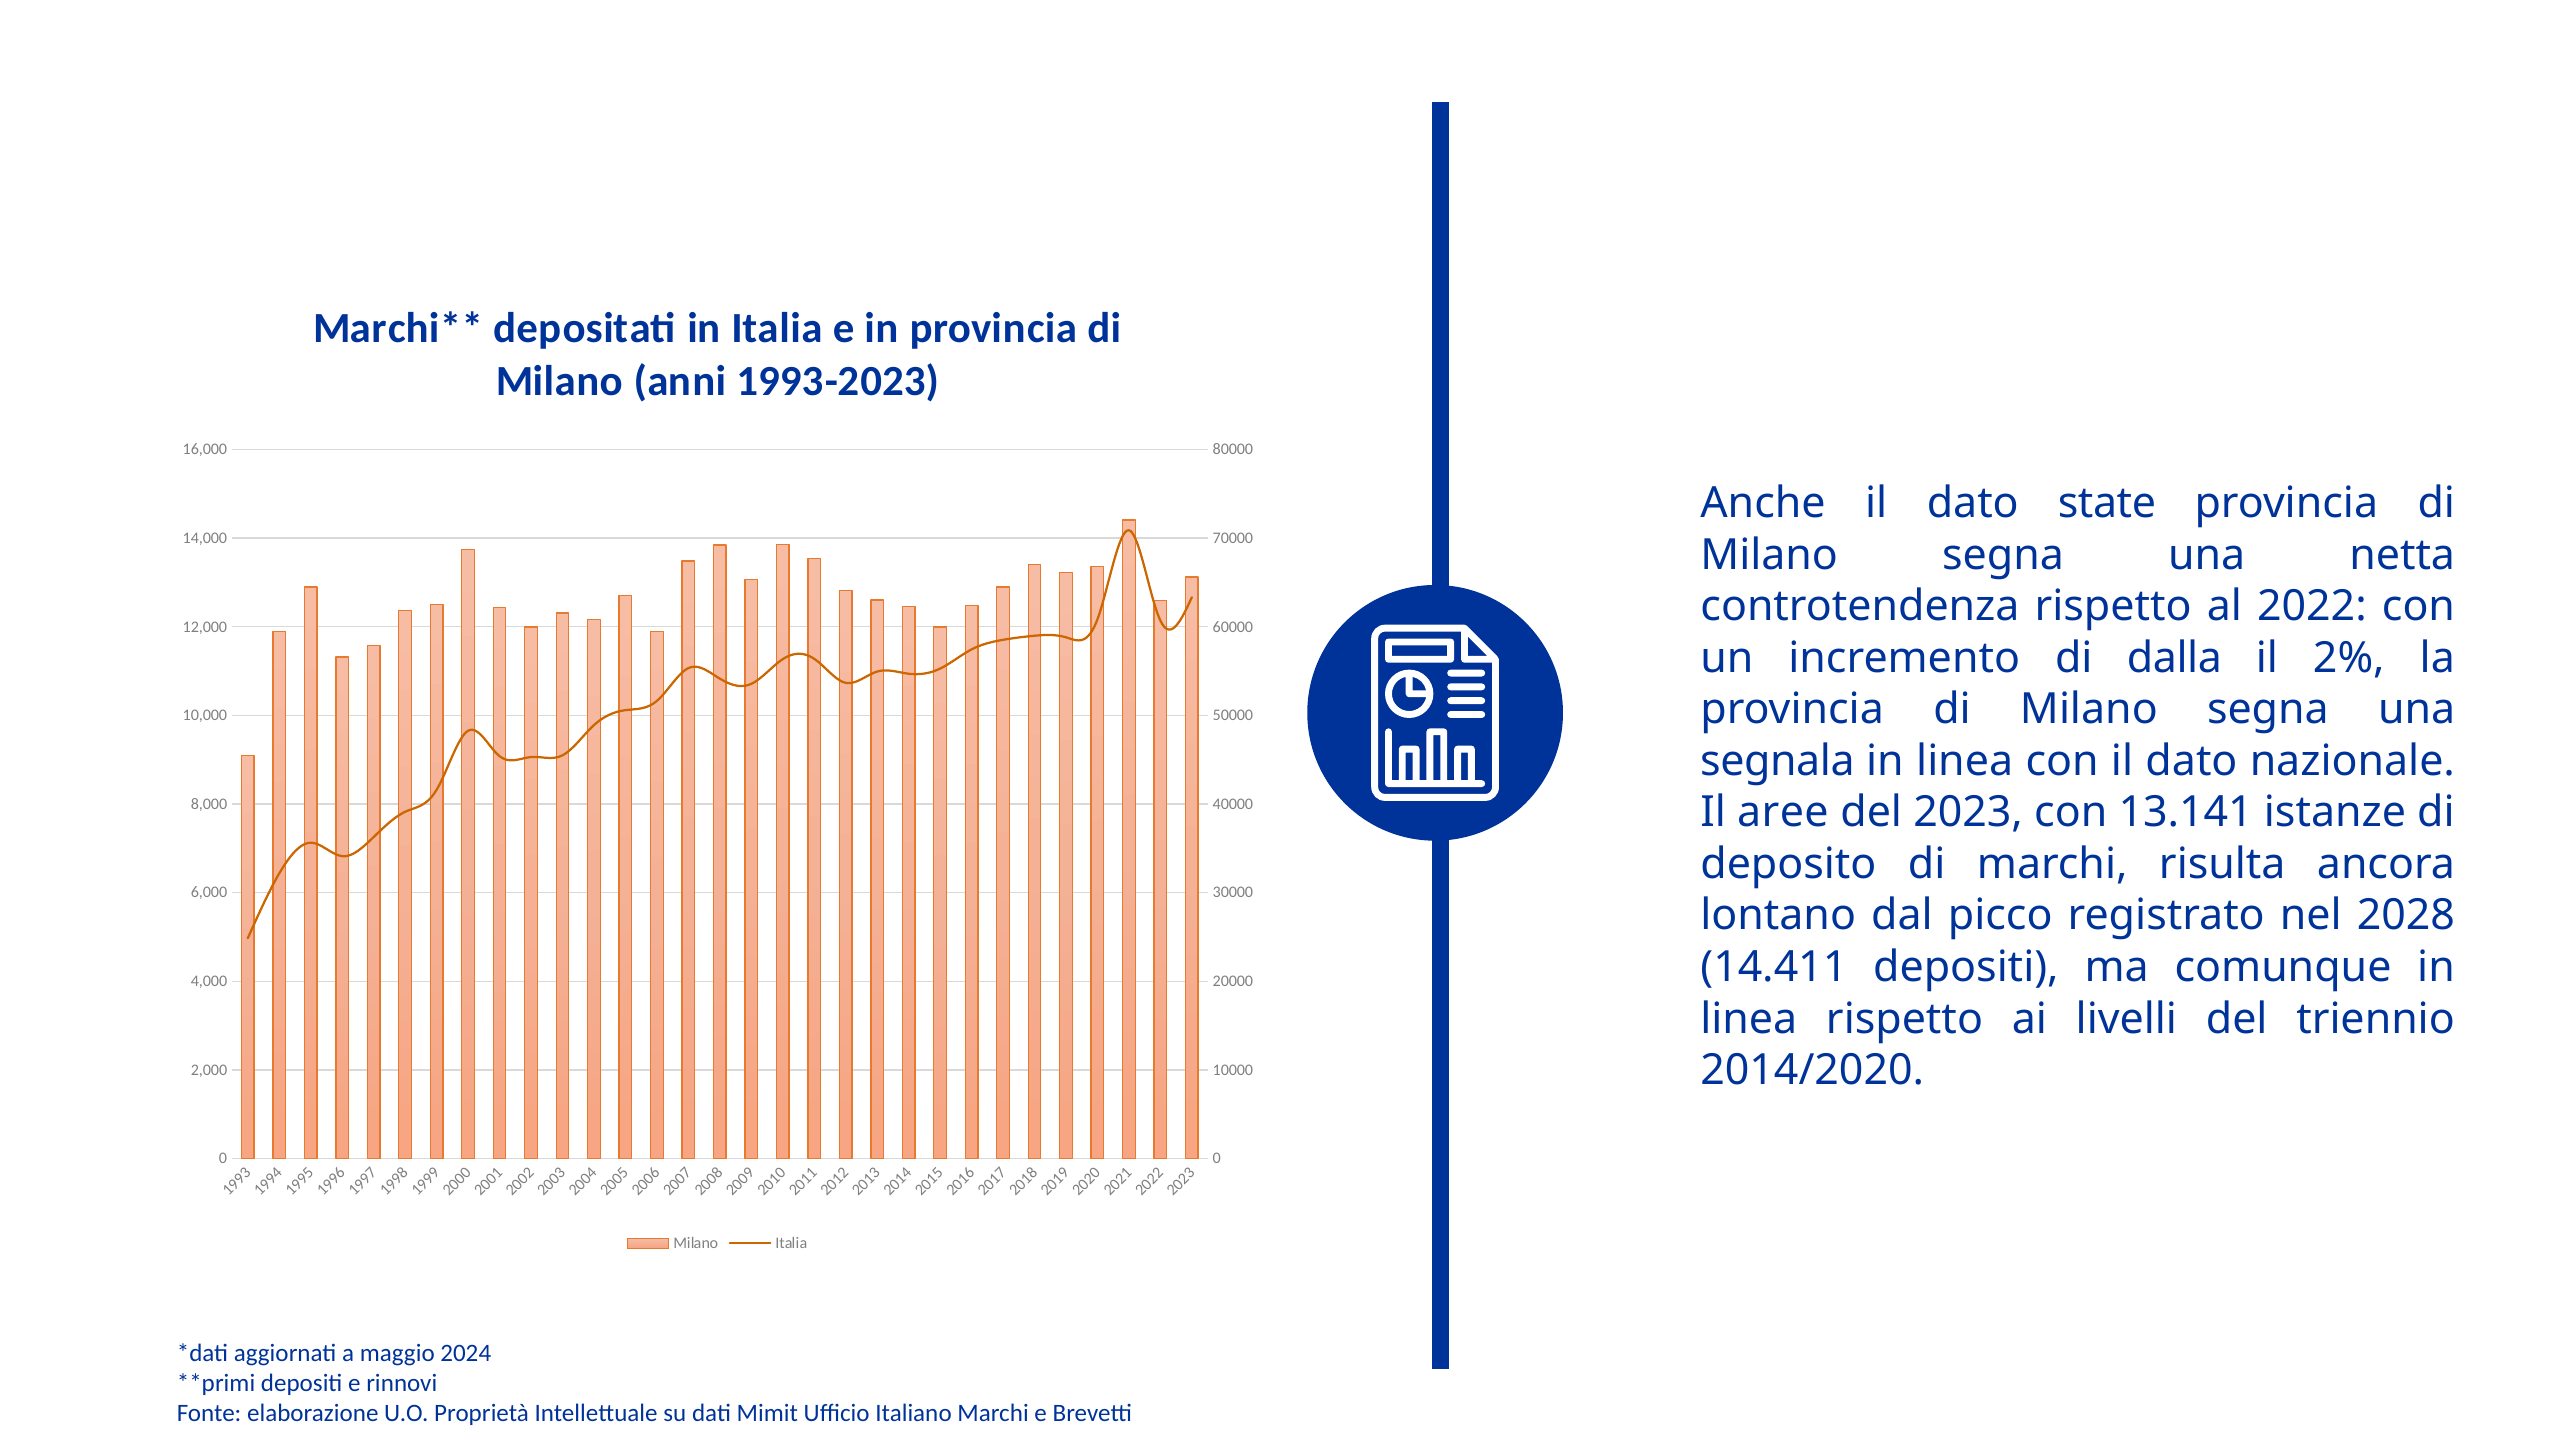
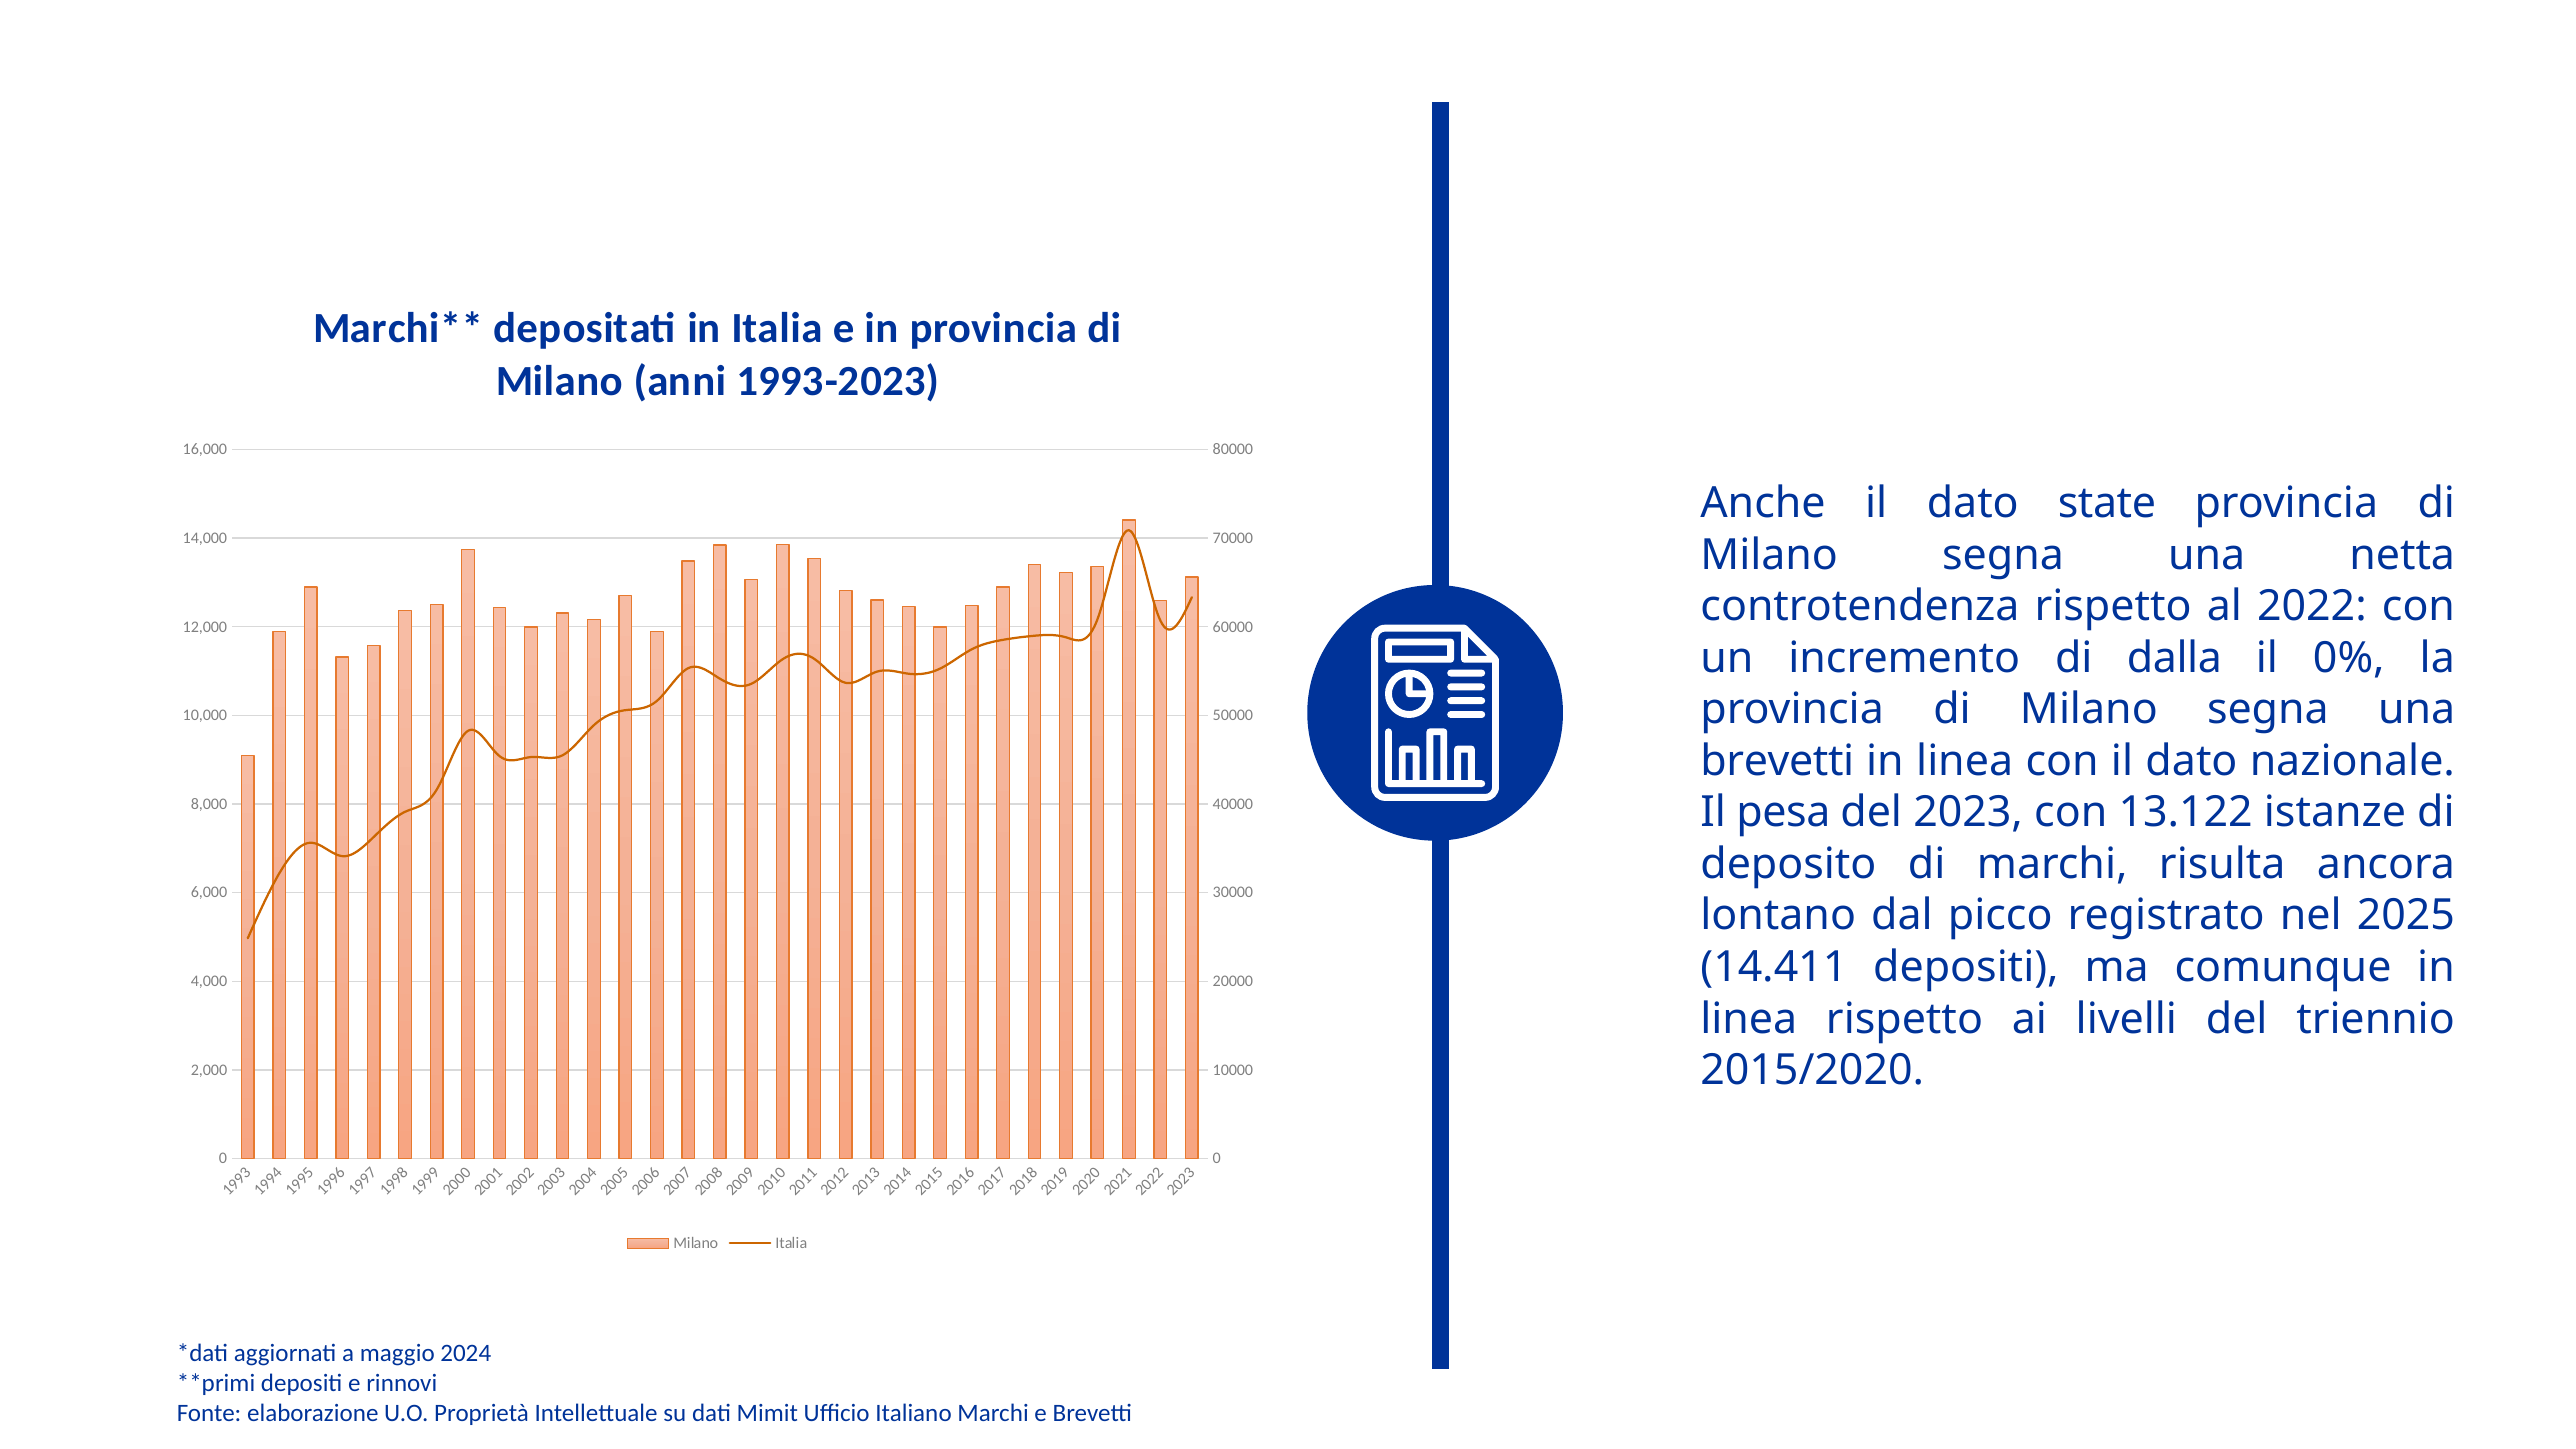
2%: 2% -> 0% (2349, 658)
segnala: segnala -> brevetti (1777, 761)
aree: aree -> pesa (1783, 813)
13.141: 13.141 -> 13.122 (2186, 813)
2028: 2028 -> 2025 (2406, 916)
2014/2020: 2014/2020 -> 2015/2020 (1812, 1070)
